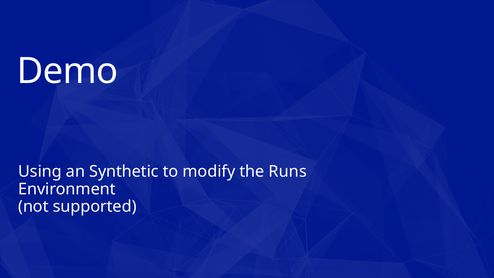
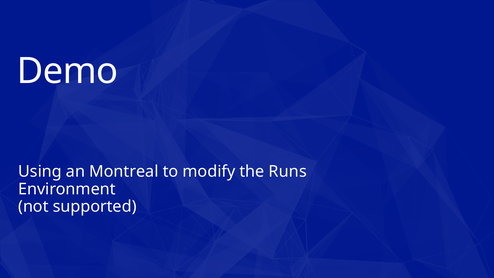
Synthetic: Synthetic -> Montreal (124, 172)
